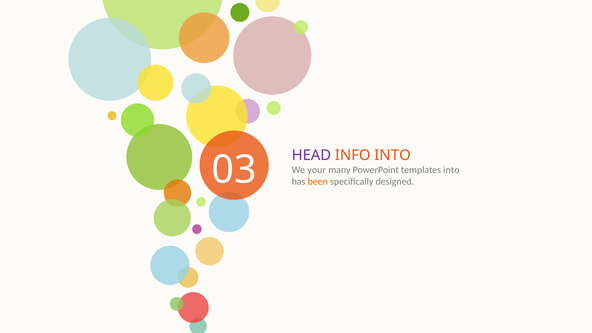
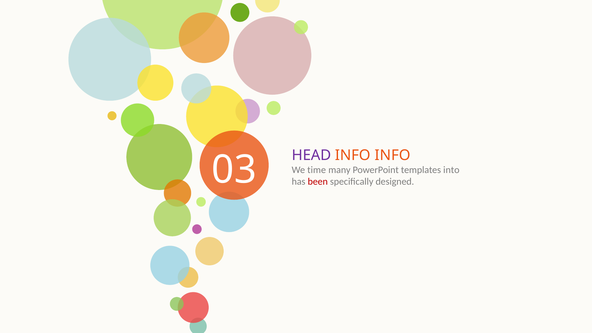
INFO INTO: INTO -> INFO (392, 155)
your: your -> time (317, 170)
been colour: orange -> red (318, 182)
